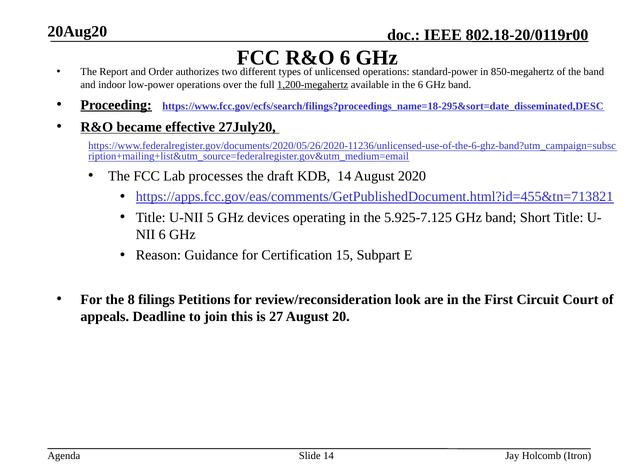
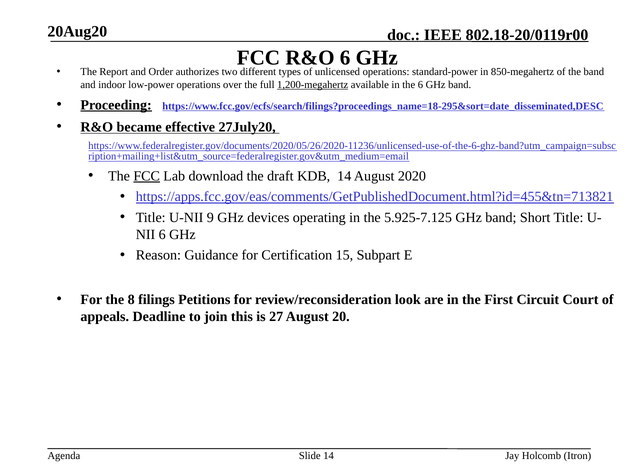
FCC underline: none -> present (147, 176)
processes: processes -> download (216, 176)
5: 5 -> 9 (210, 217)
